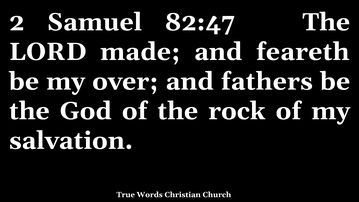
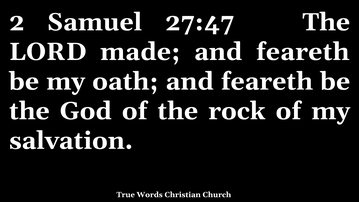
82:47: 82:47 -> 27:47 (200, 22)
over: over -> oath (125, 81)
fathers: fathers -> feareth (267, 81)
